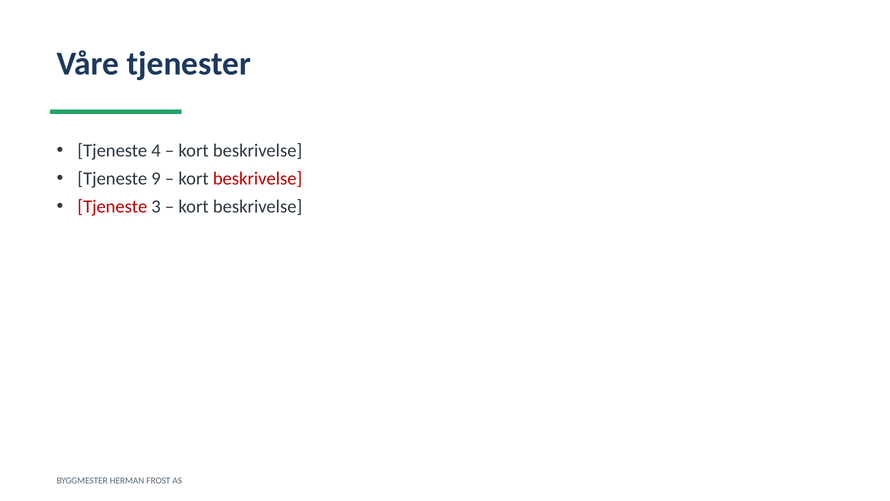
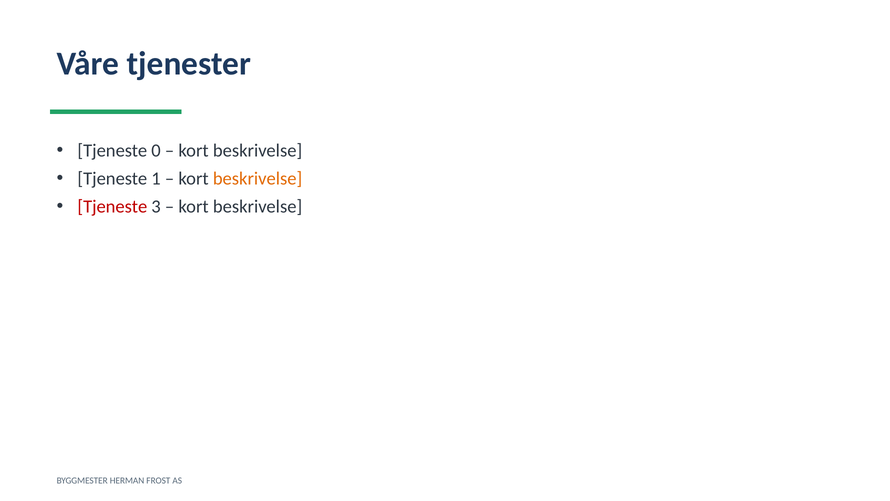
4: 4 -> 0 (156, 151)
9: 9 -> 1 (156, 179)
beskrivelse colour: red -> orange (258, 179)
